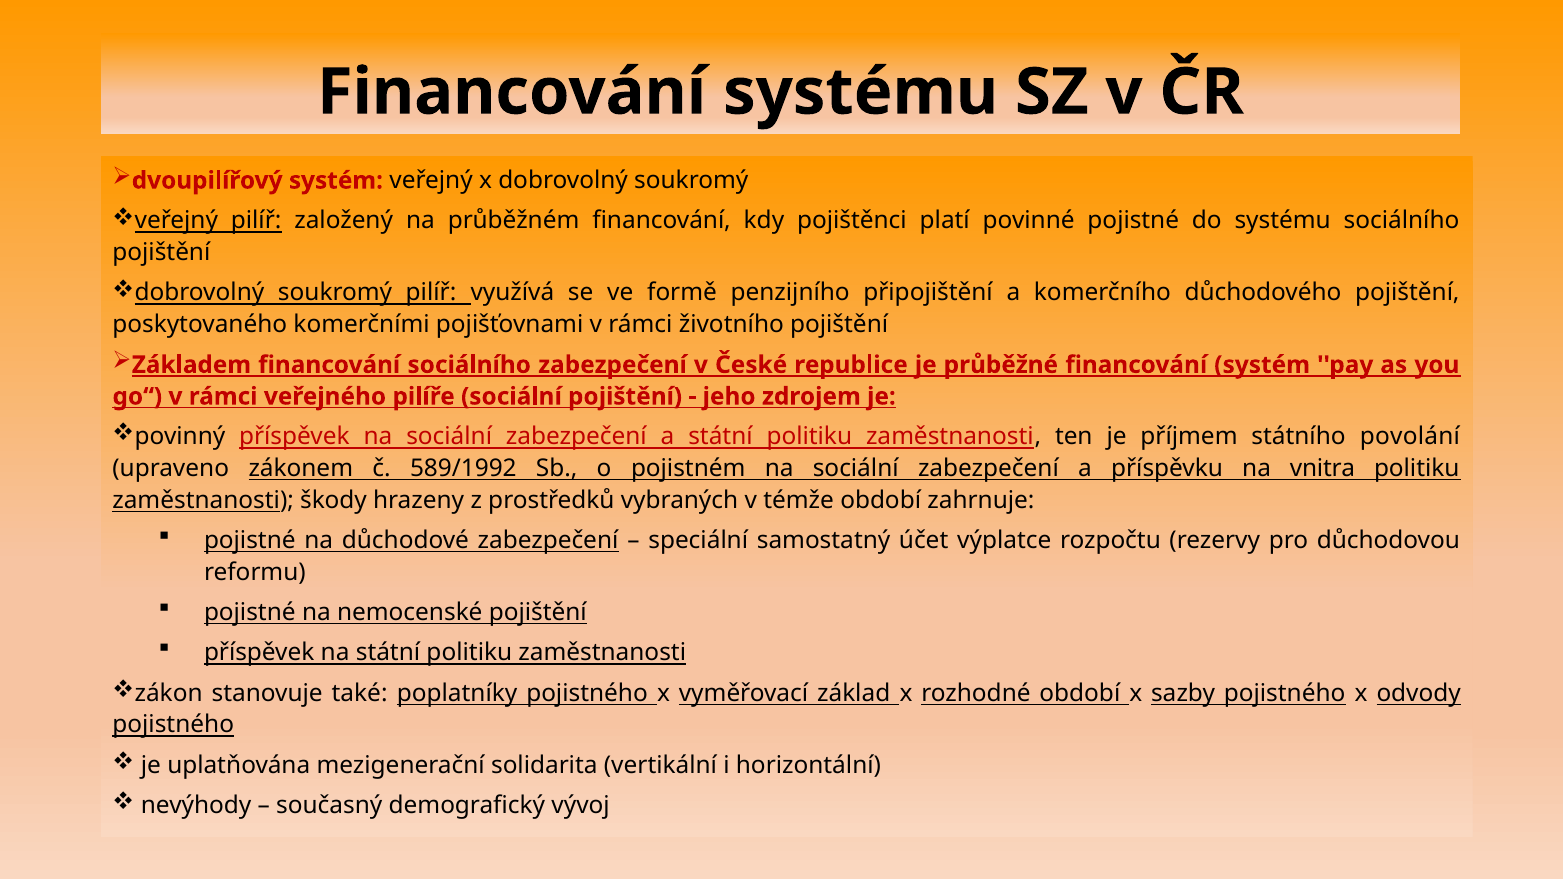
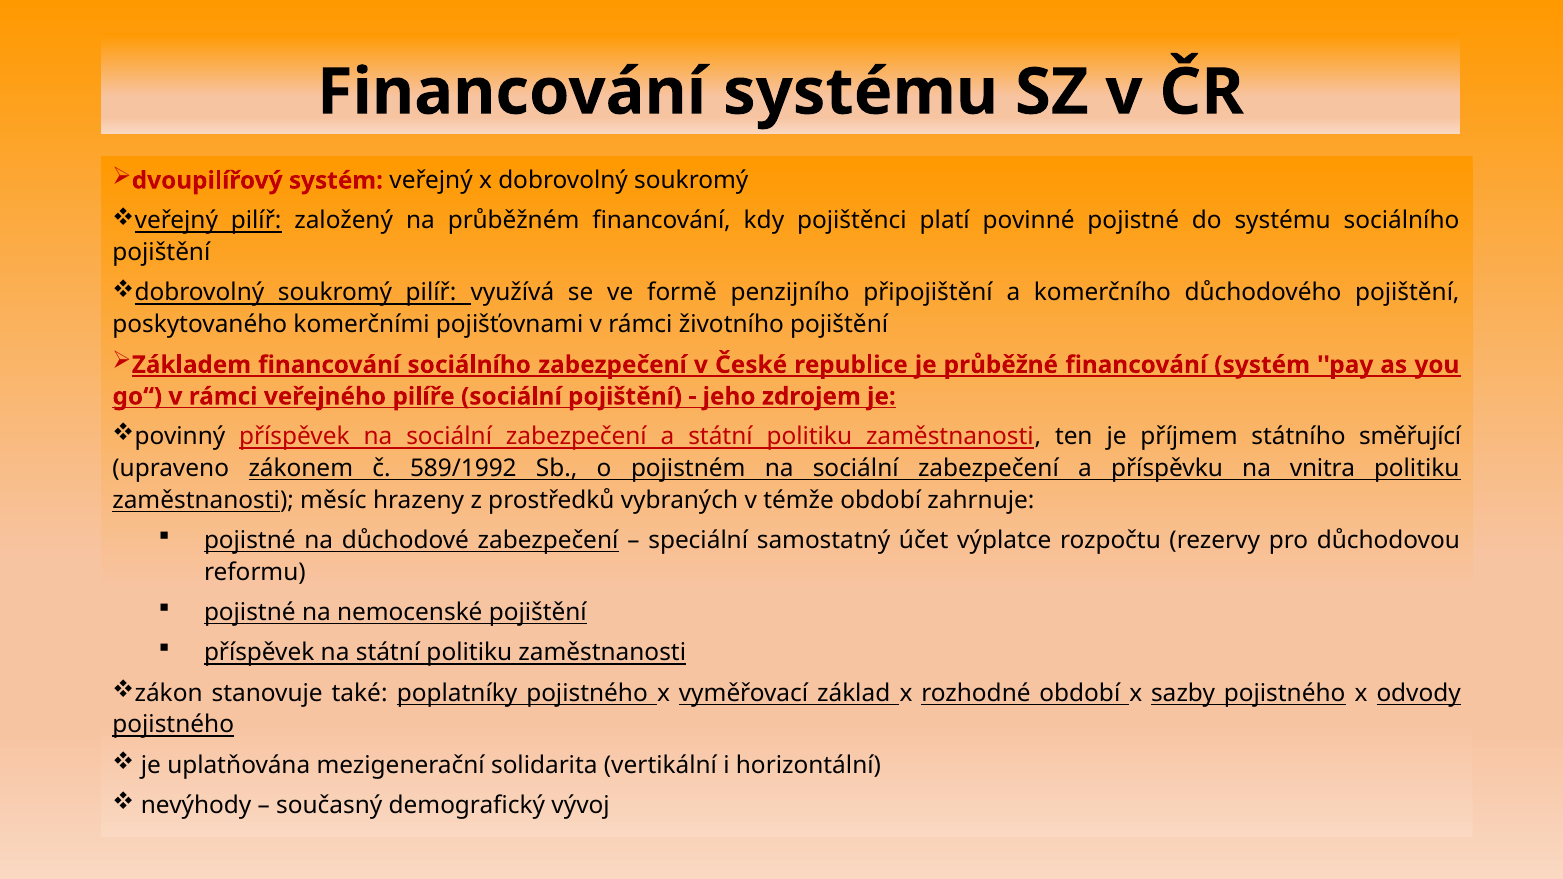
povolání: povolání -> směřující (1410, 437)
škody: škody -> měsíc (333, 500)
